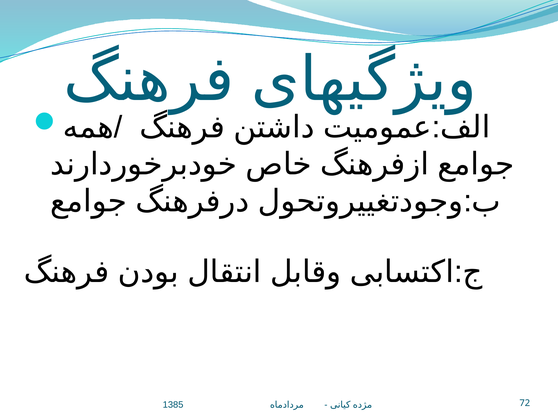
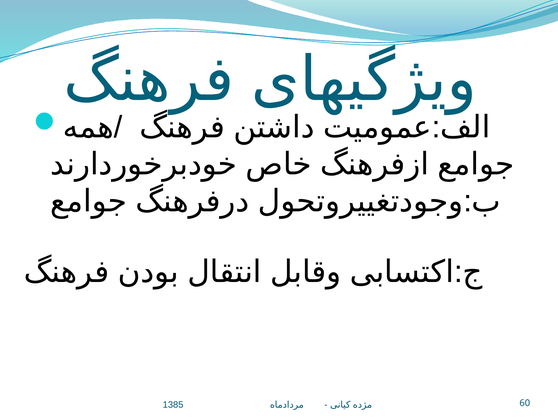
72: 72 -> 60 (525, 404)
